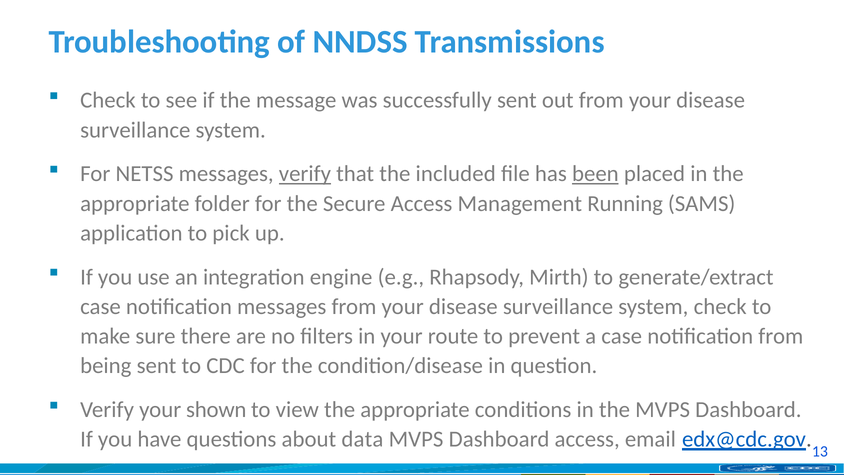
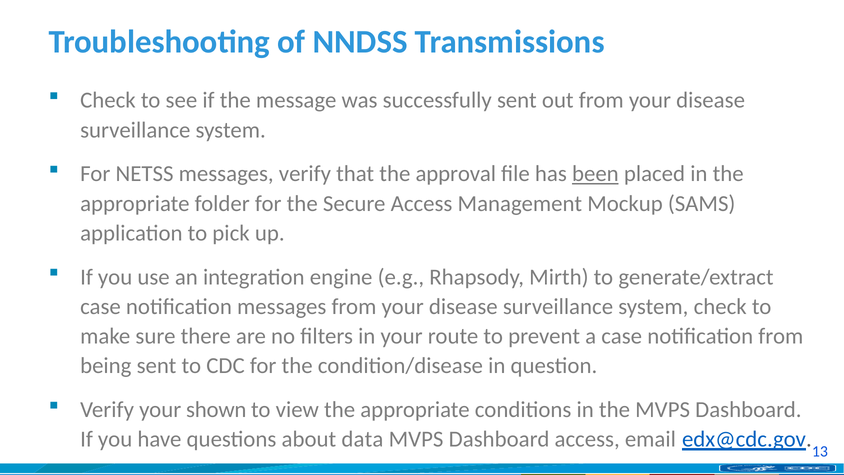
verify underline: present -> none (305, 174)
included: included -> approval (456, 174)
Running: Running -> Mockup (625, 203)
